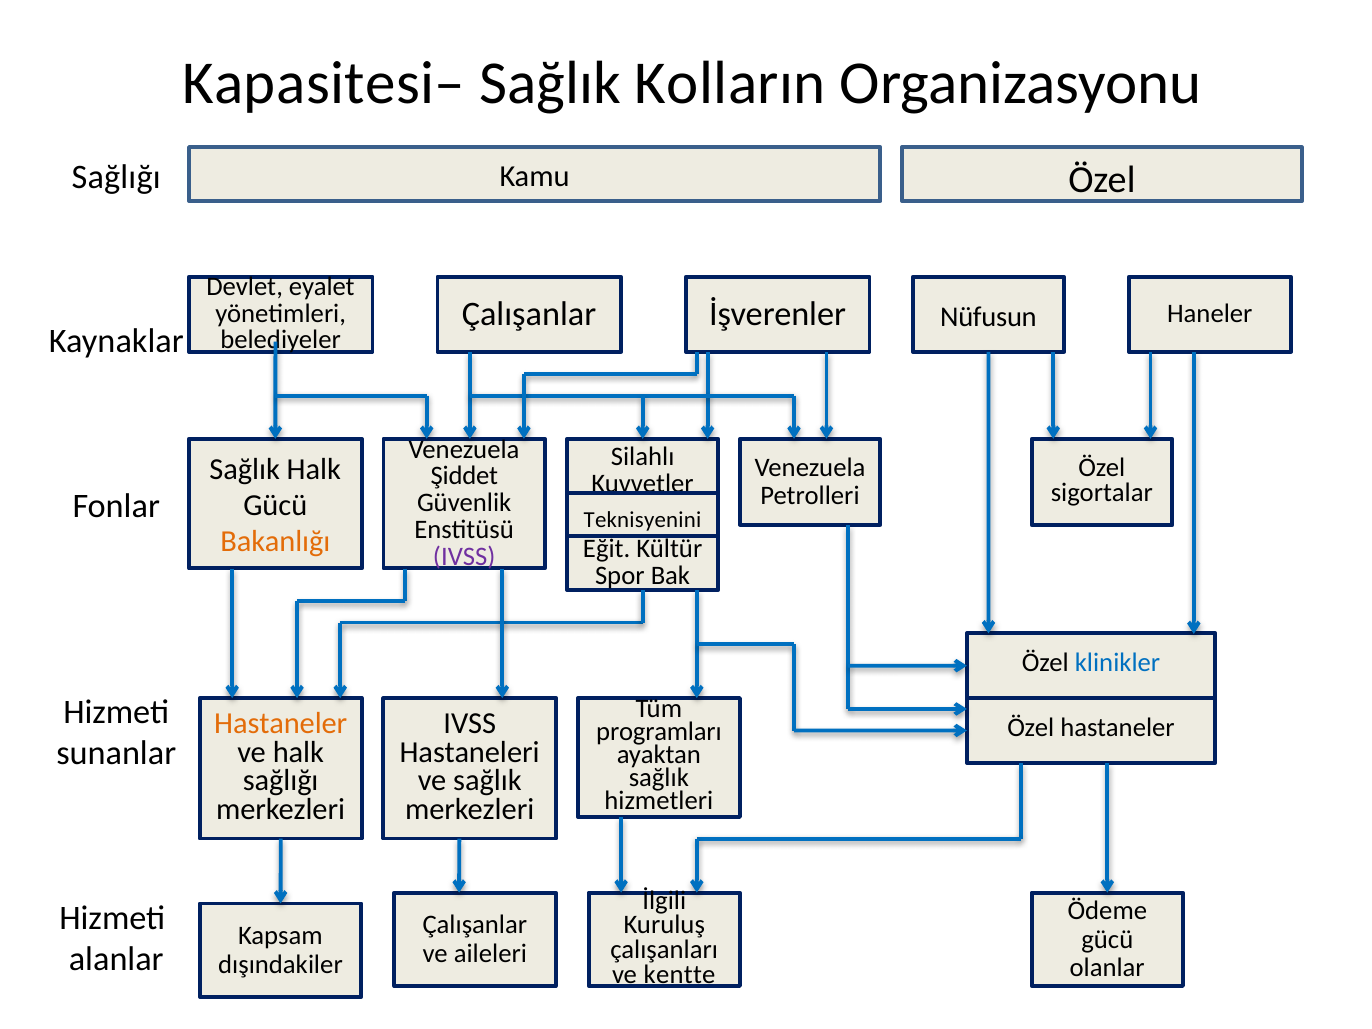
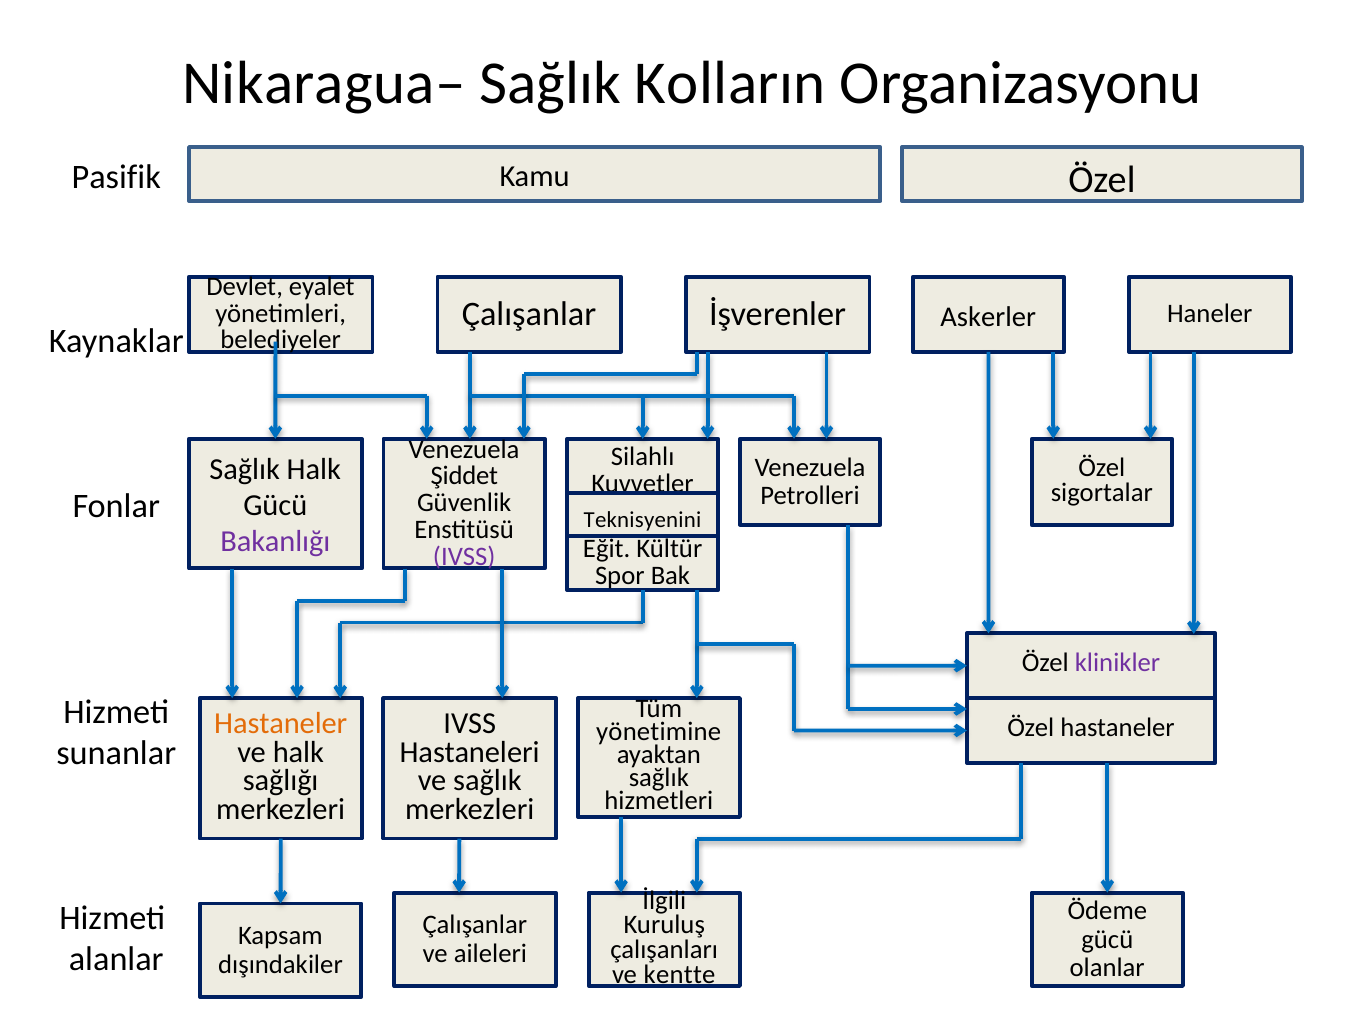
Kapasitesi–: Kapasitesi– -> Nikaragua– (324, 83)
Sağlığı: Sağlığı -> Pasifik (116, 177)
Nüfusun: Nüfusun -> Askerler (988, 317)
Bakanlığı colour: orange -> purple (275, 542)
klinikler colour: blue -> purple (1118, 663)
programları: programları -> yönetimine (659, 732)
